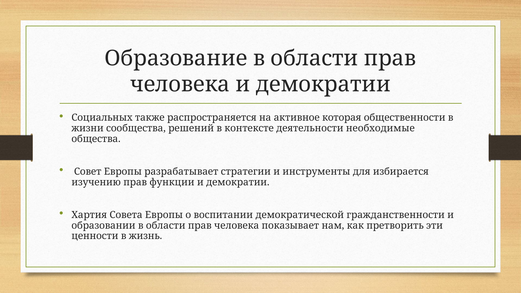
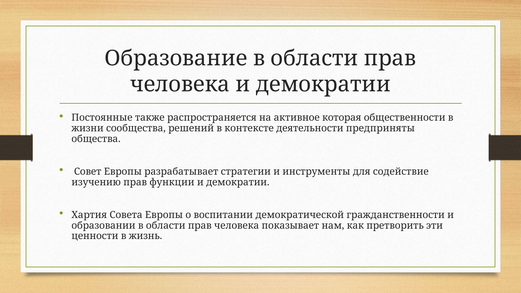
Социальных: Социальных -> Постоянные (102, 118)
необходимые: необходимые -> предприняты (380, 128)
избирается: избирается -> содействие (401, 172)
